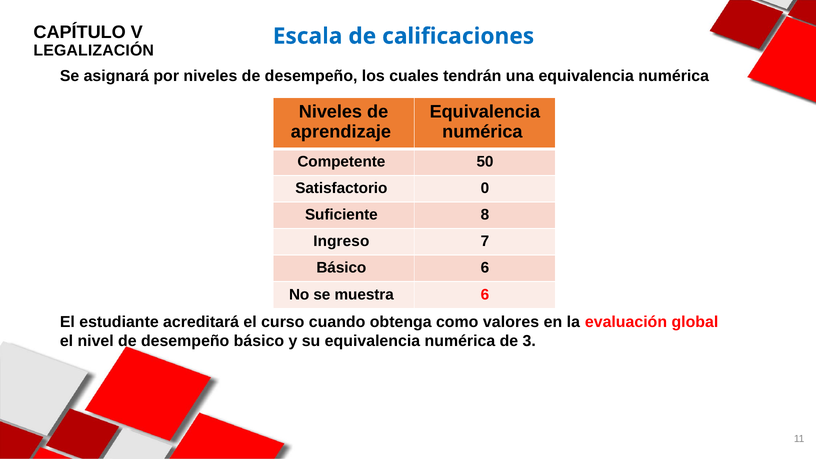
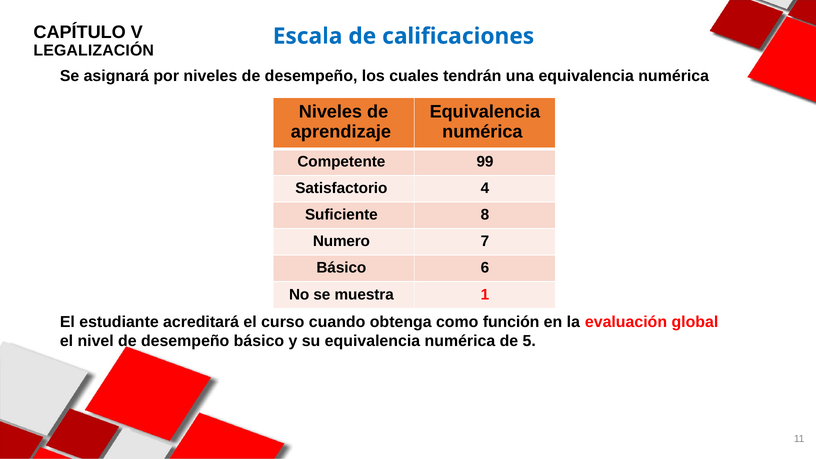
50: 50 -> 99 (485, 162)
0: 0 -> 4 (485, 188)
Ingreso: Ingreso -> Numero (341, 241)
muestra 6: 6 -> 1 (485, 294)
valores: valores -> función (511, 322)
3: 3 -> 5 (529, 341)
